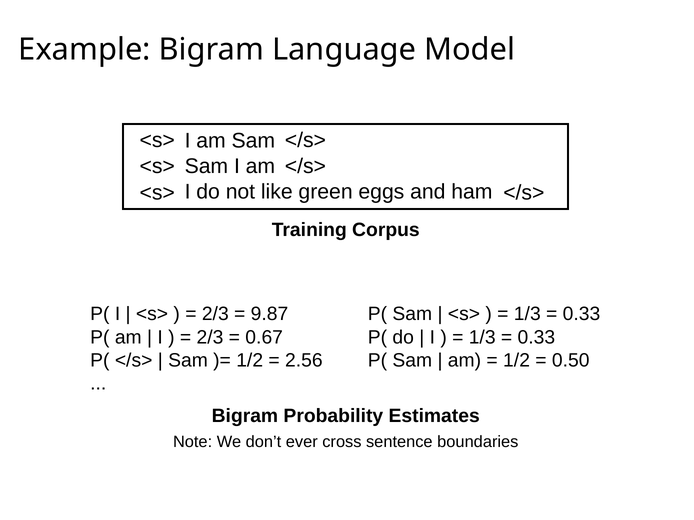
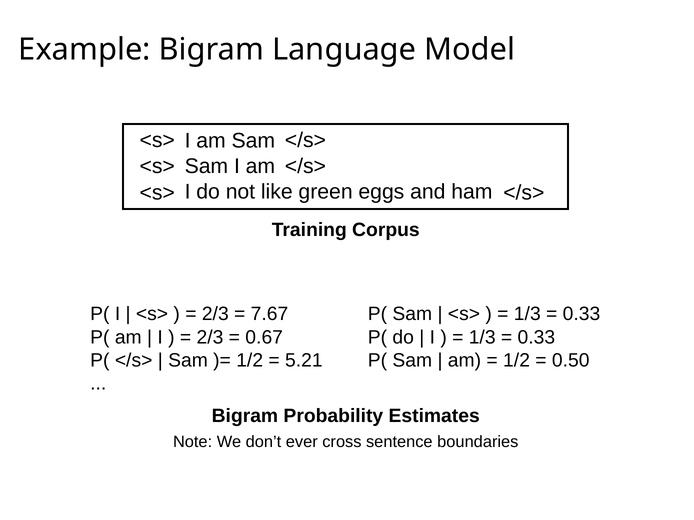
9.87: 9.87 -> 7.67 (270, 314)
2.56: 2.56 -> 5.21 (304, 361)
